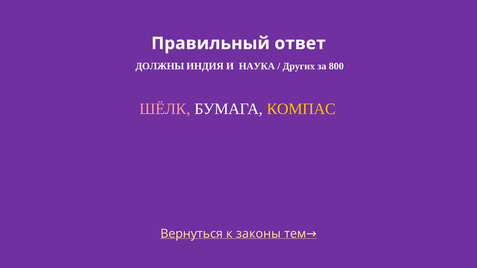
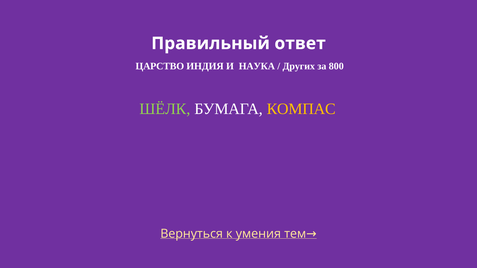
ДОЛЖНЫ: ДОЛЖНЫ -> ЦАРСТВО (160, 66)
ШЁЛК colour: pink -> light green (165, 109)
законы: законы -> умения (258, 234)
